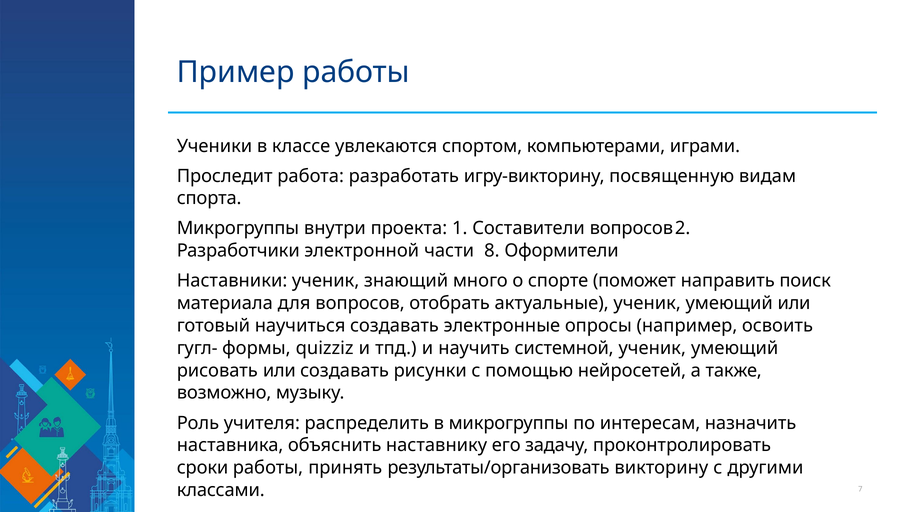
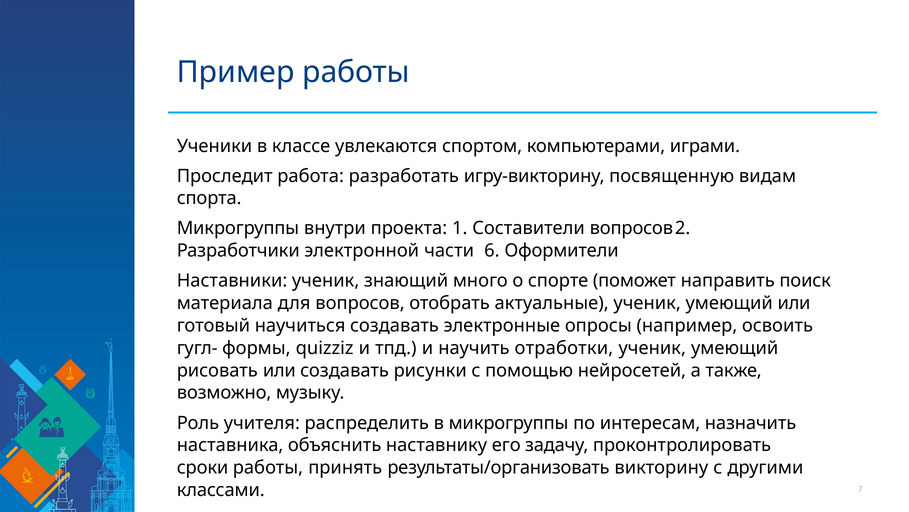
8: 8 -> 6 (492, 250)
системной: системной -> отработки (564, 348)
